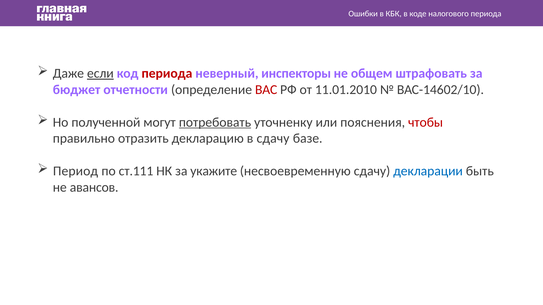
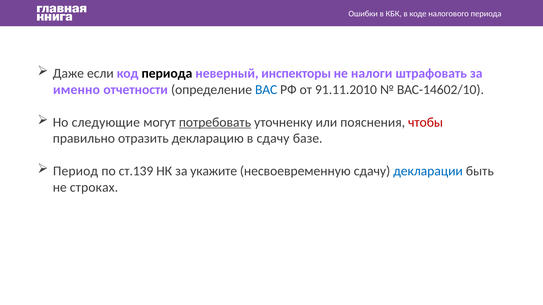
если underline: present -> none (100, 74)
периода colour: red -> black (167, 74)
общем: общем -> налоги (372, 74)
бюджет: бюджет -> именно (76, 90)
ВАС colour: red -> blue (266, 90)
11.01.2010: 11.01.2010 -> 91.11.2010 (346, 90)
полученной: полученной -> следующие (106, 122)
ст.111: ст.111 -> ст.139 (136, 171)
авансов: авансов -> строках (94, 188)
